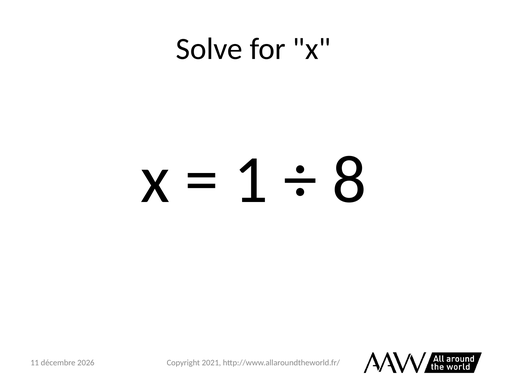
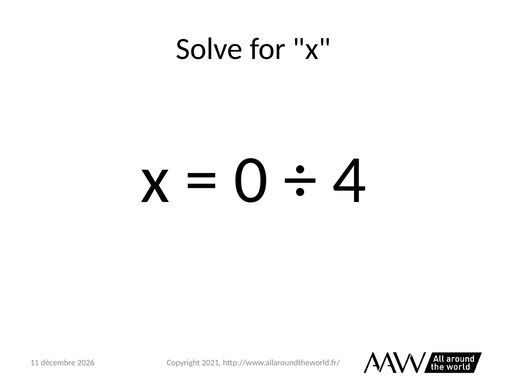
1: 1 -> 0 (251, 180)
8: 8 -> 4 (349, 180)
